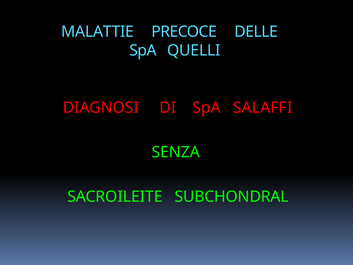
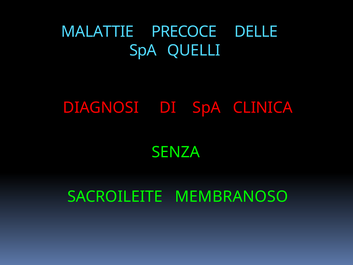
SALAFFI: SALAFFI -> CLINICA (263, 107)
SUBCHONDRAL: SUBCHONDRAL -> MEMBRANOSO (231, 197)
